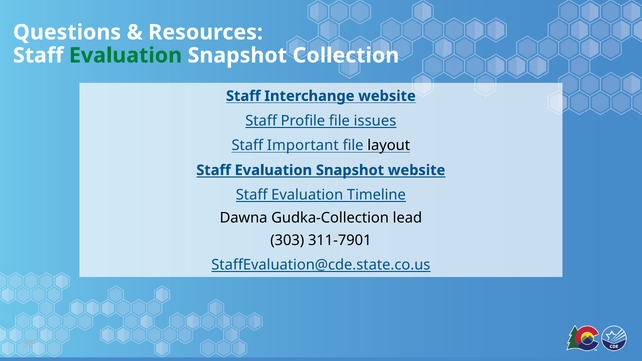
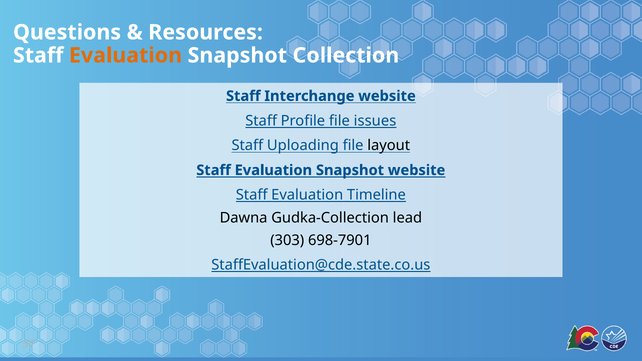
Evaluation colour: green -> orange (125, 55)
Important: Important -> Uploading (303, 146)
311-7901: 311-7901 -> 698-7901 (340, 241)
